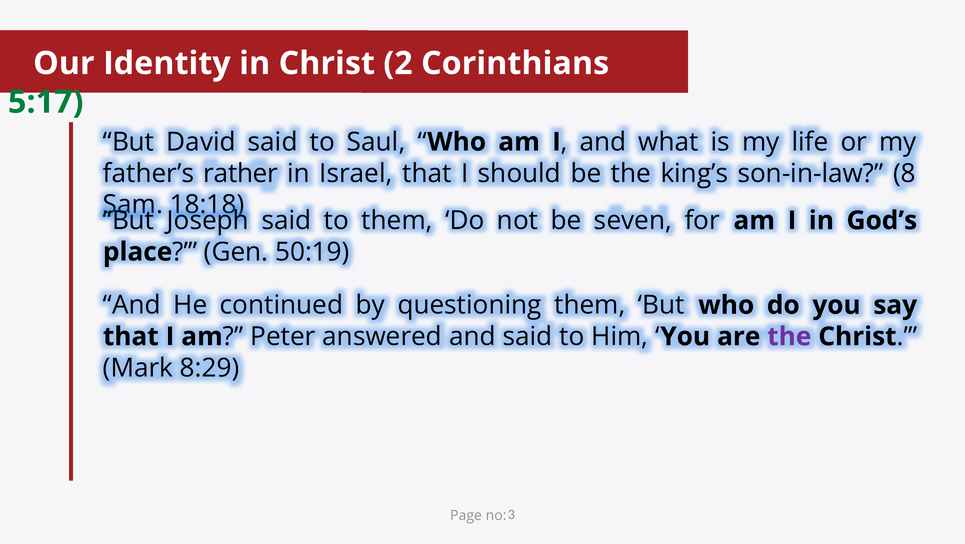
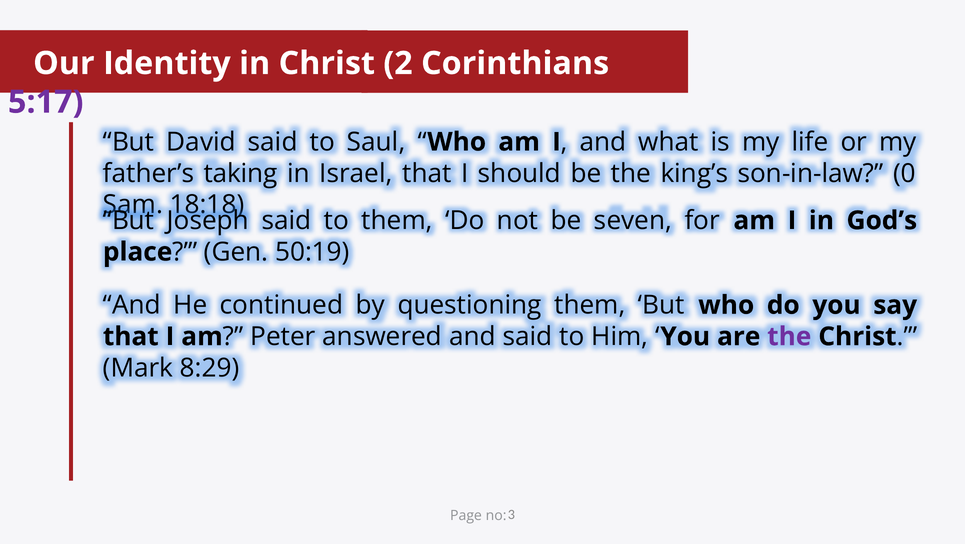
5:17 colour: green -> purple (46, 102)
rather: rather -> taking (241, 173)
8: 8 -> 0 (904, 173)
